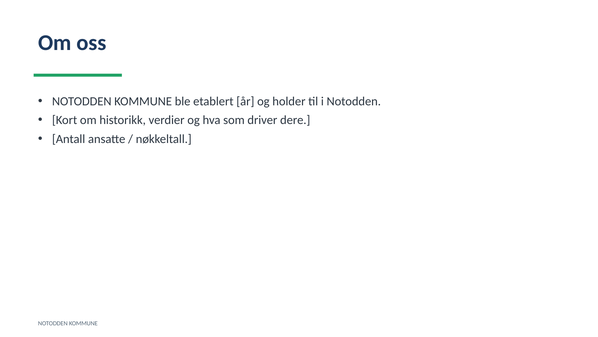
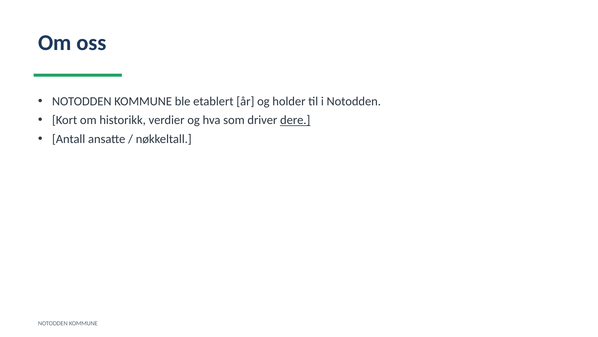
dere underline: none -> present (295, 120)
